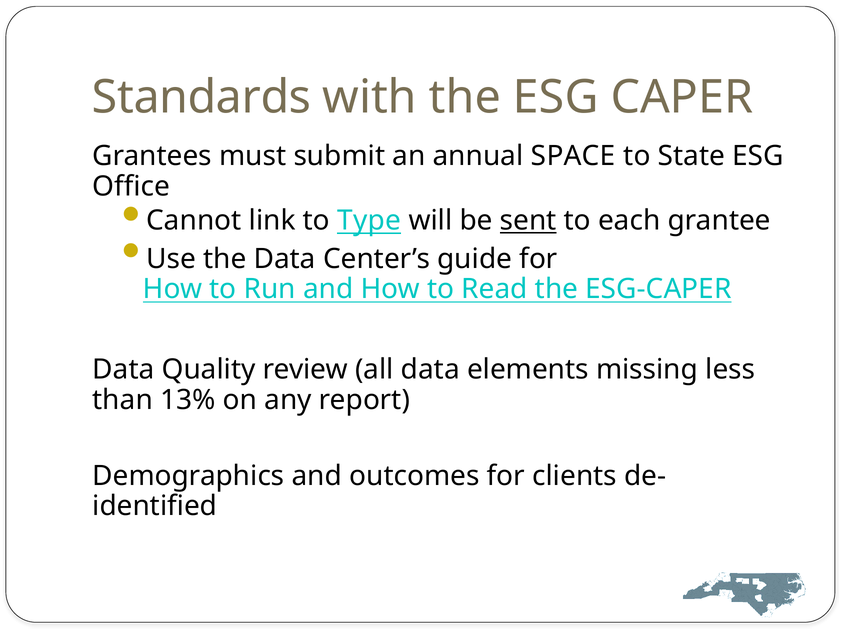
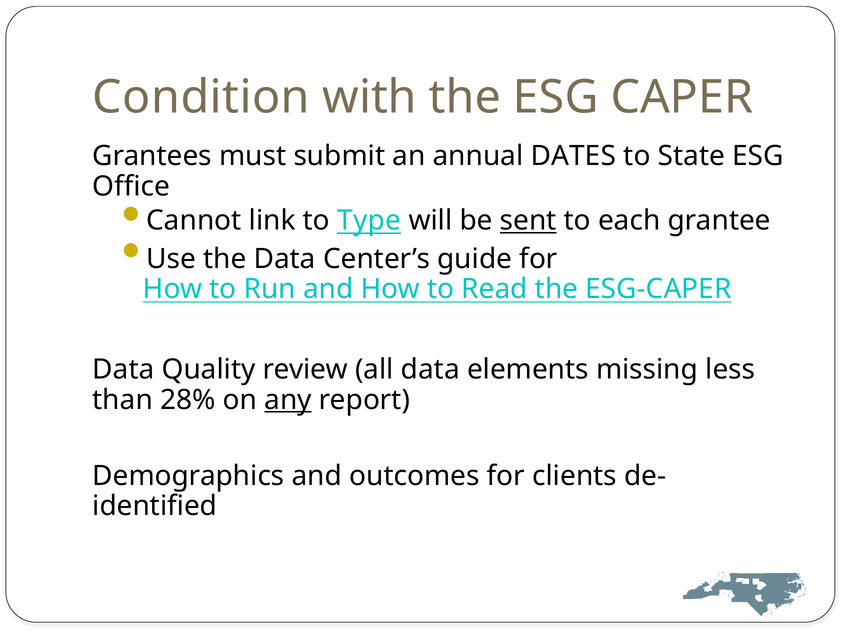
Standards: Standards -> Condition (201, 97)
SPACE: SPACE -> DATES (573, 156)
13%: 13% -> 28% (188, 400)
any underline: none -> present (288, 400)
